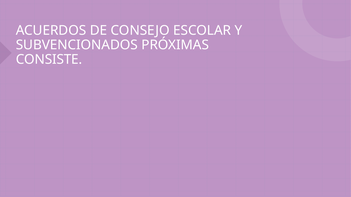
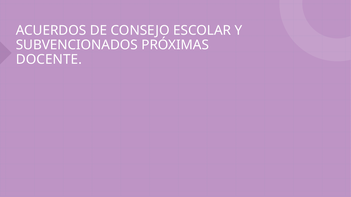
CONSISTE: CONSISTE -> DOCENTE (49, 60)
